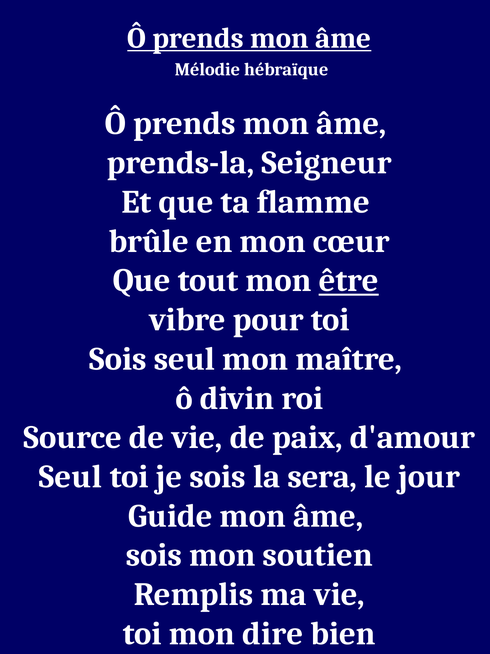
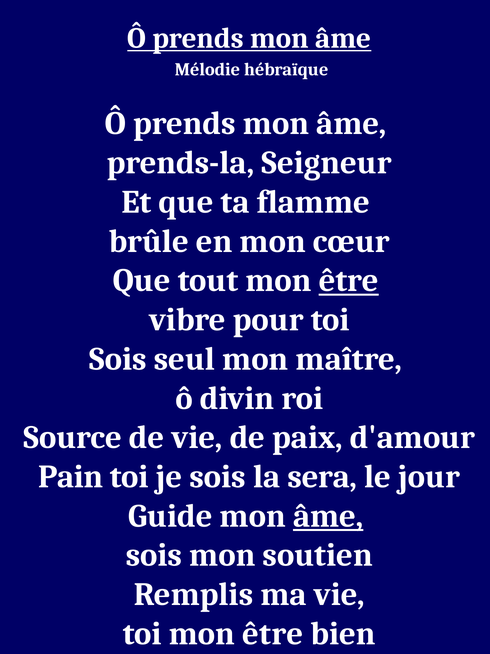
Seul: Seul -> Pain (71, 476)
âme underline: none -> present (328, 515)
toi mon dire: dire -> être (273, 633)
